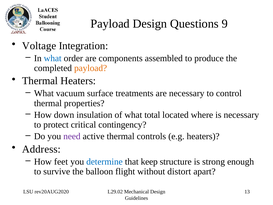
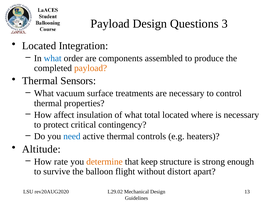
9: 9 -> 3 (225, 24)
Voltage: Voltage -> Located (39, 46)
Thermal Heaters: Heaters -> Sensors (78, 81)
down: down -> affect (64, 115)
need colour: purple -> blue (72, 136)
Address: Address -> Altitude (41, 149)
feet: feet -> rate (61, 161)
determine colour: blue -> orange (104, 161)
